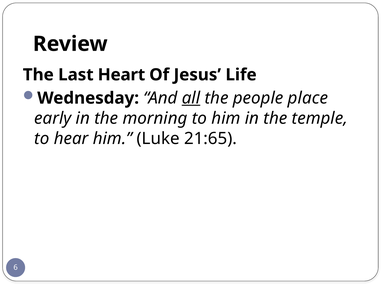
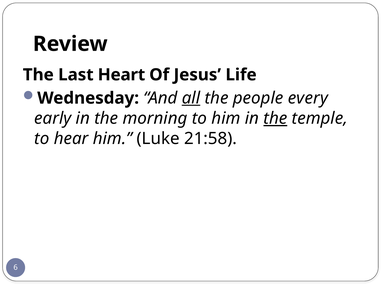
place: place -> every (308, 98)
the underline: none -> present (275, 119)
21:65: 21:65 -> 21:58 (211, 139)
